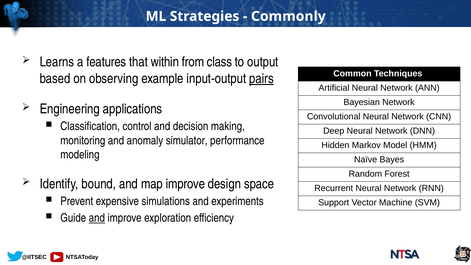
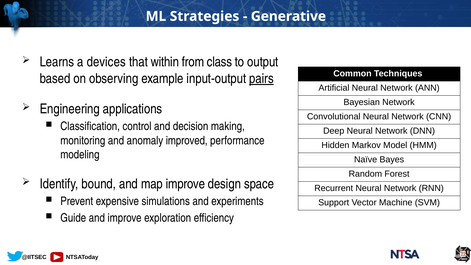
Commonly: Commonly -> Generative (288, 16)
features: features -> devices (106, 62)
simulator: simulator -> improved (187, 140)
and underline: present -> none (97, 218)
